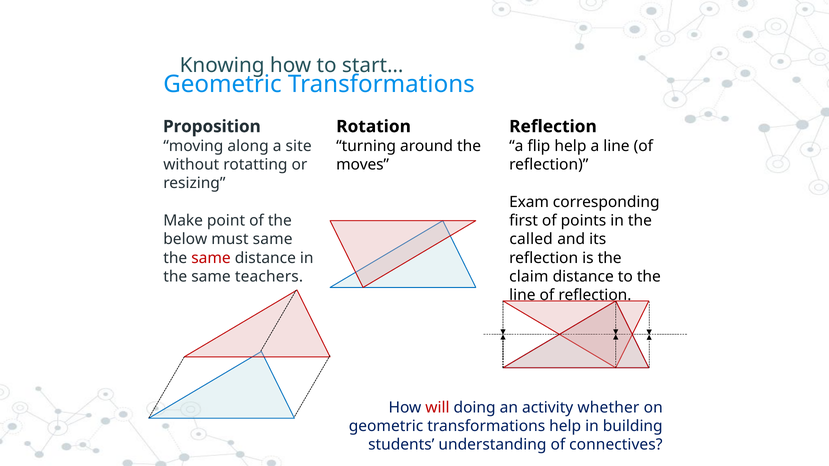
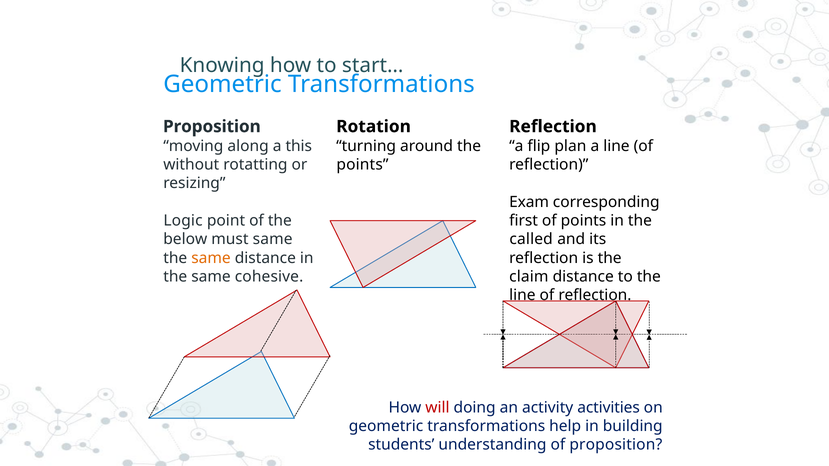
site: site -> this (299, 146)
flip help: help -> plan (570, 146)
moves: moves -> points (362, 165)
Make: Make -> Logic (183, 221)
same colour: red -> orange (211, 258)
teachers: teachers -> cohesive (269, 277)
whether: whether -> activities (609, 408)
of connectives: connectives -> proposition (616, 445)
